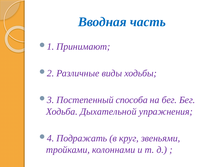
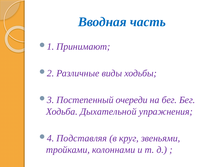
способа: способа -> очереди (132, 100)
Подражать: Подражать -> Подставляя (82, 138)
